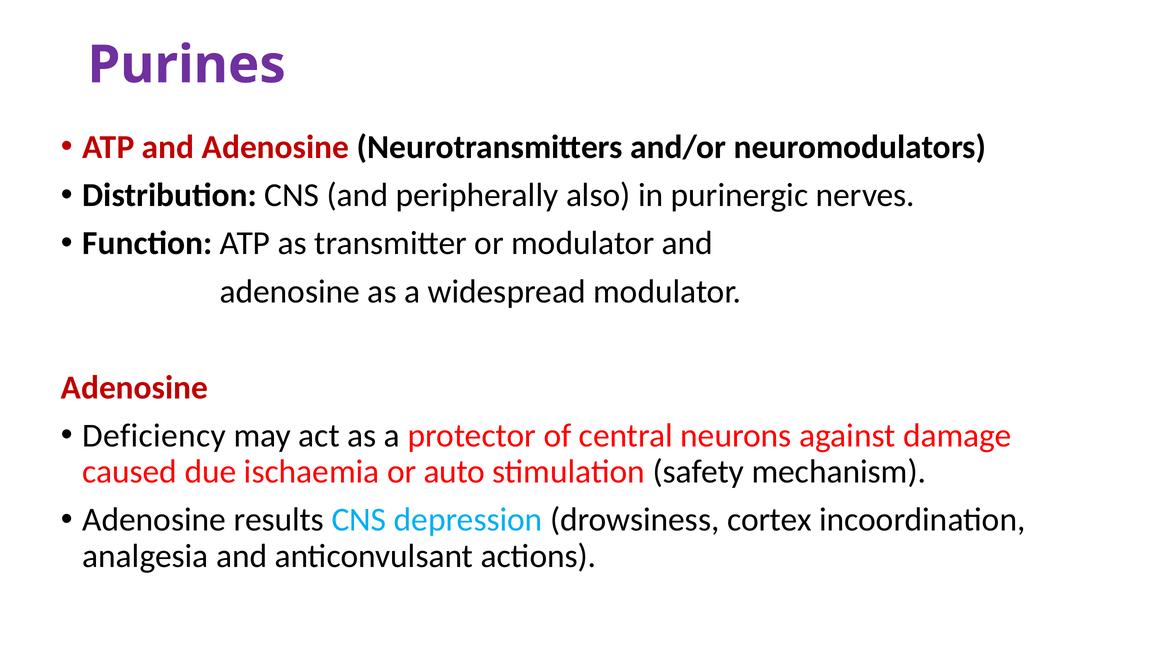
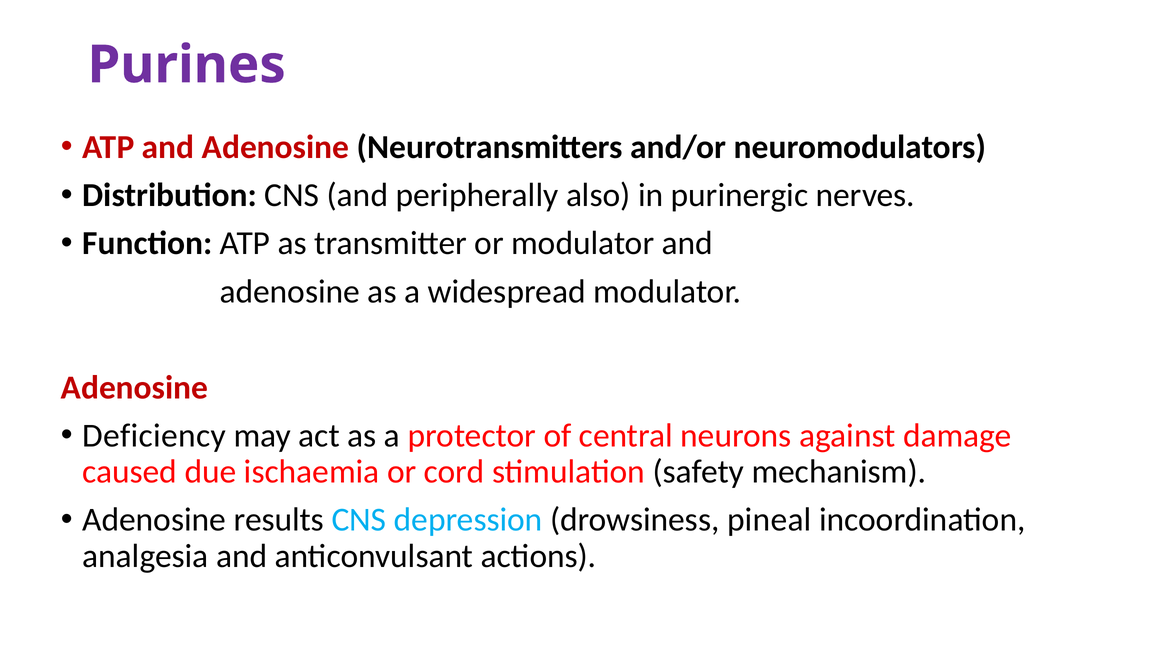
auto: auto -> cord (454, 472)
cortex: cortex -> pineal (769, 520)
